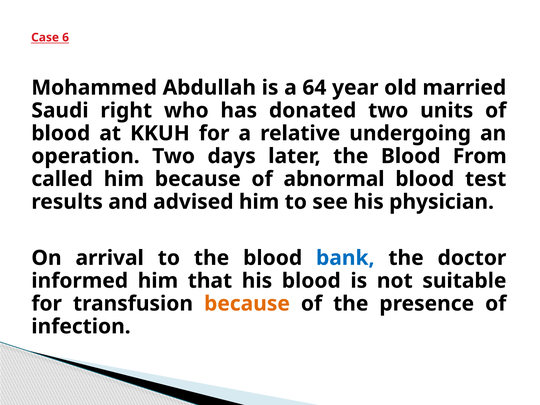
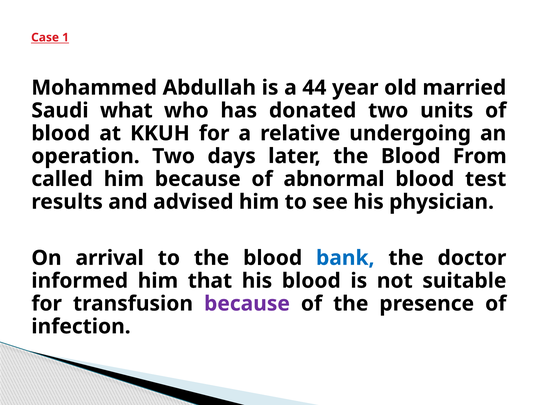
6: 6 -> 1 (66, 37)
64: 64 -> 44 (314, 88)
right: right -> what (126, 111)
because colour: orange -> purple (247, 304)
